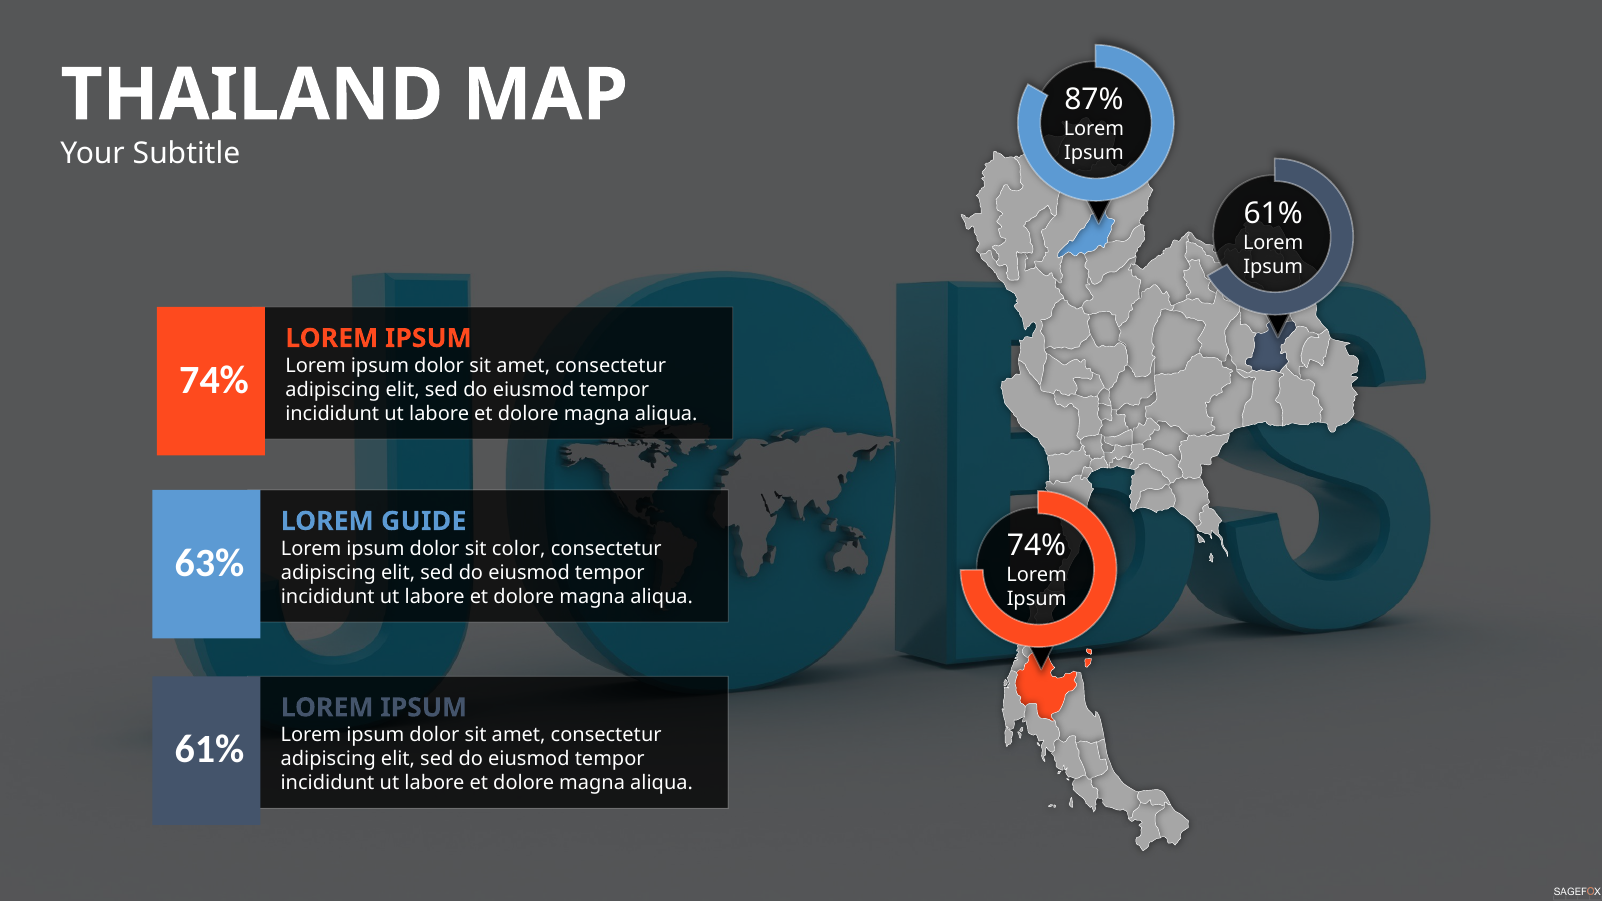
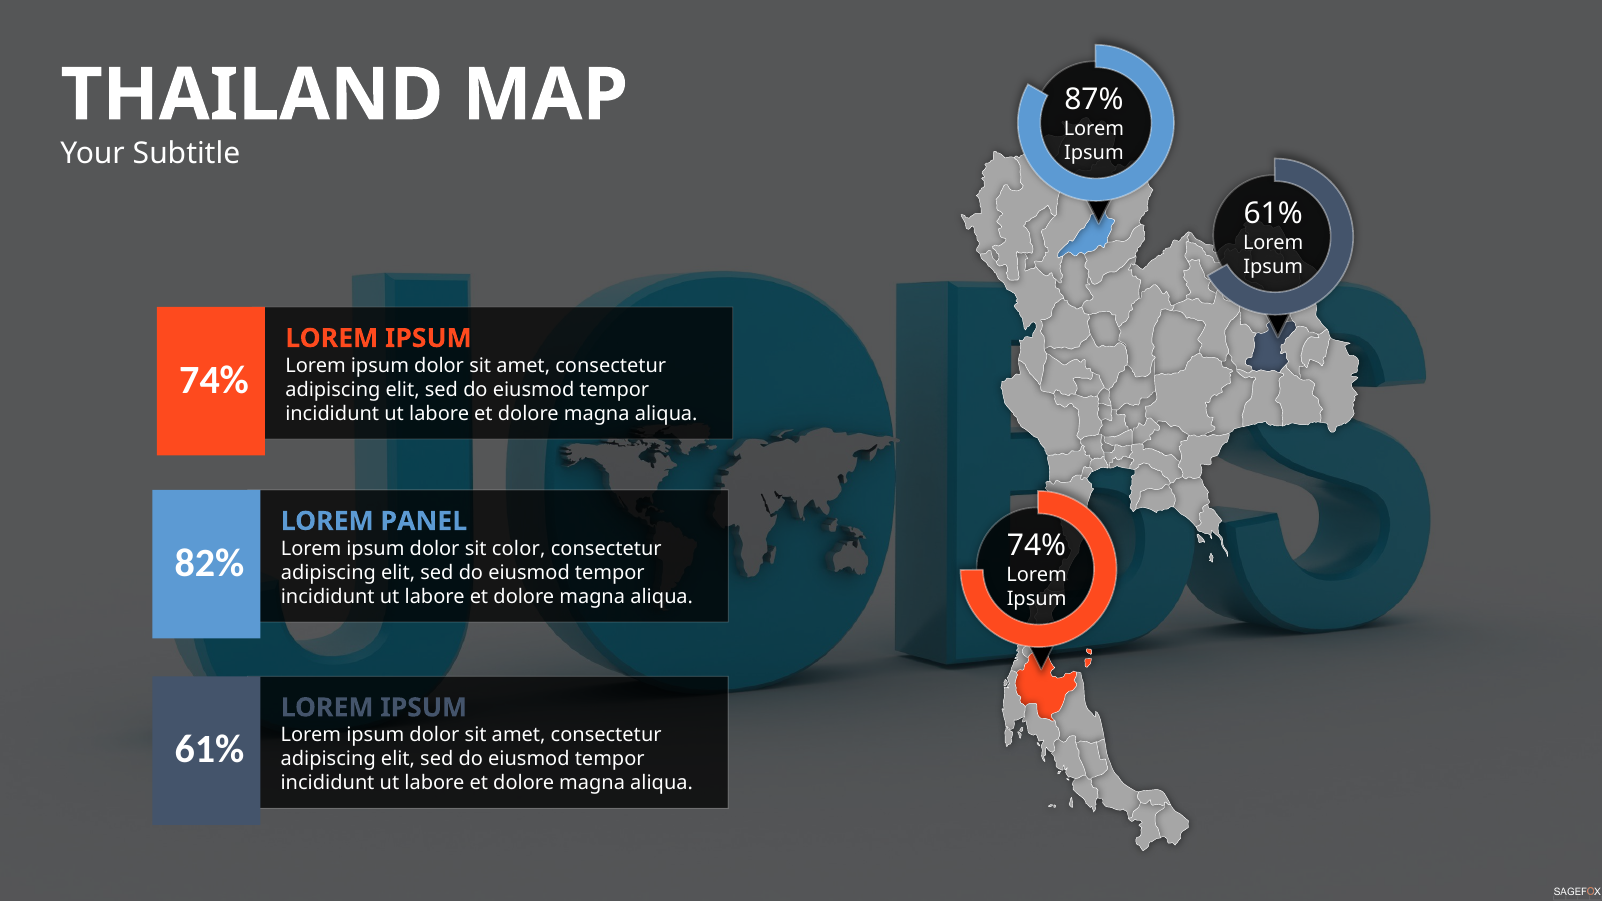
GUIDE: GUIDE -> PANEL (424, 521)
63%: 63% -> 82% (210, 563)
